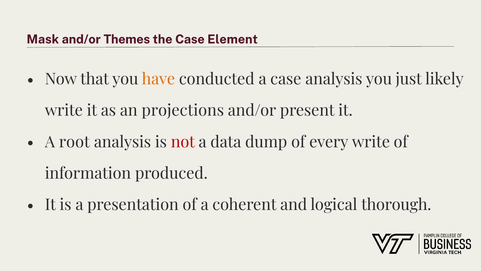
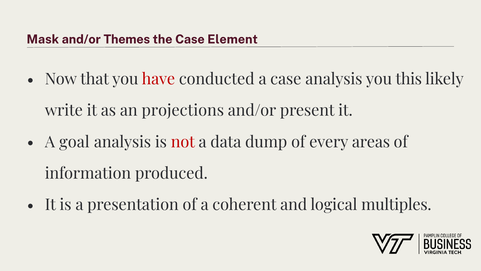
have colour: orange -> red (158, 79)
just: just -> this (409, 79)
root: root -> goal (74, 142)
every write: write -> areas (371, 142)
thorough: thorough -> multiples (396, 205)
